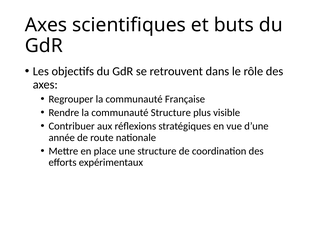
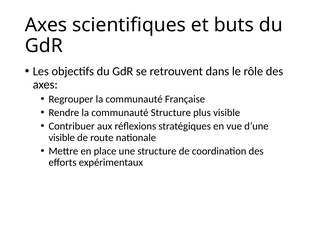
année: année -> visible (62, 138)
